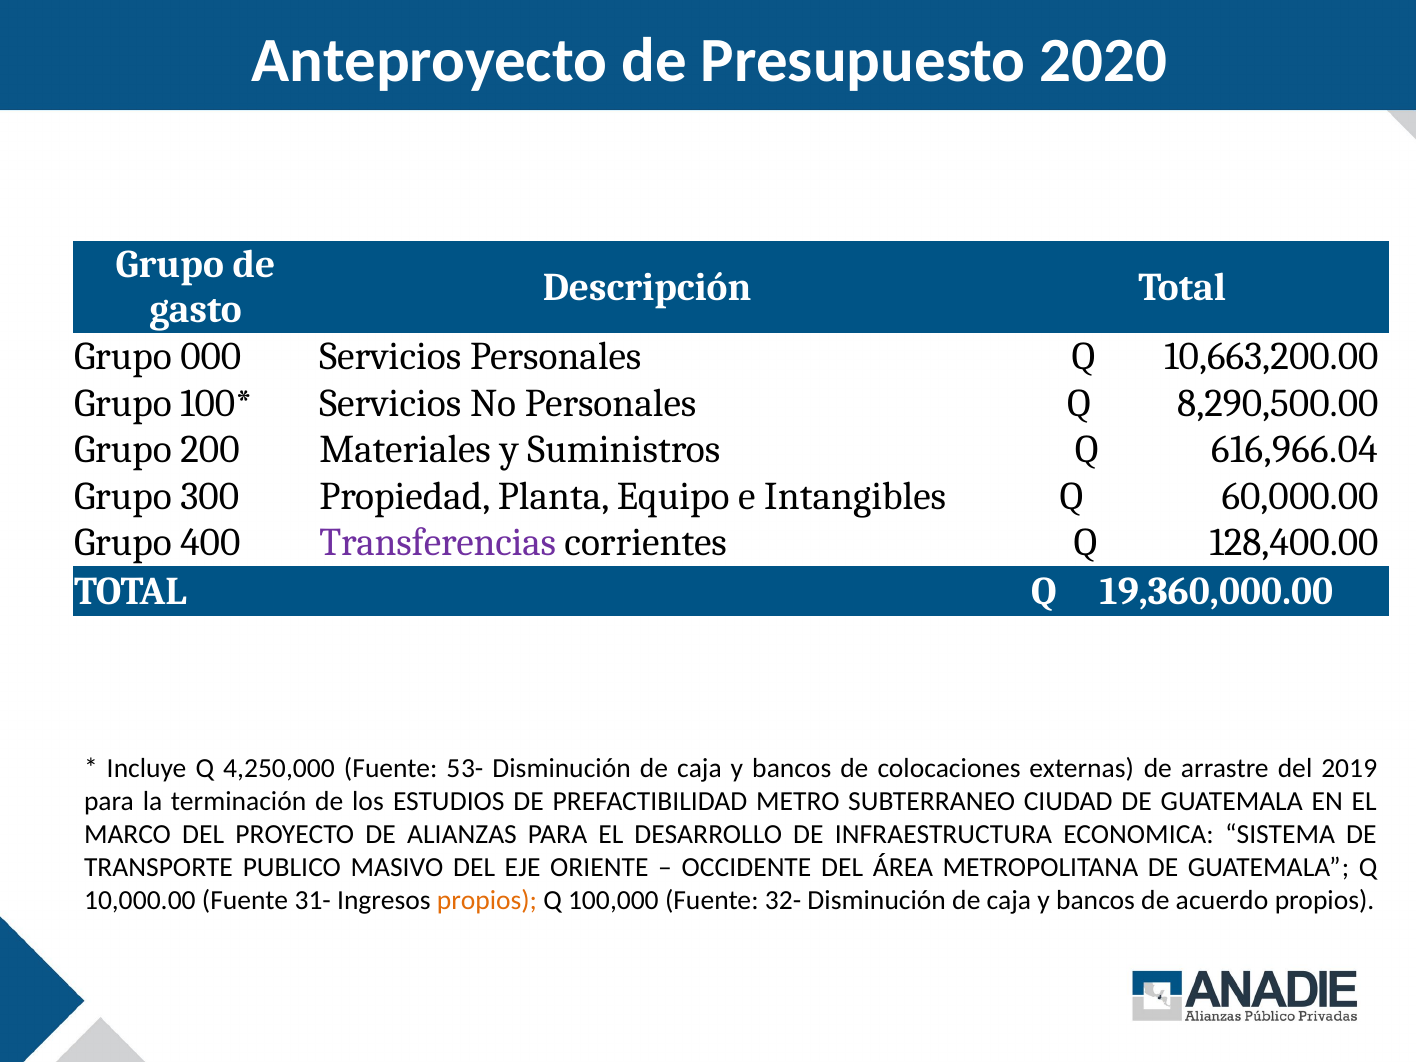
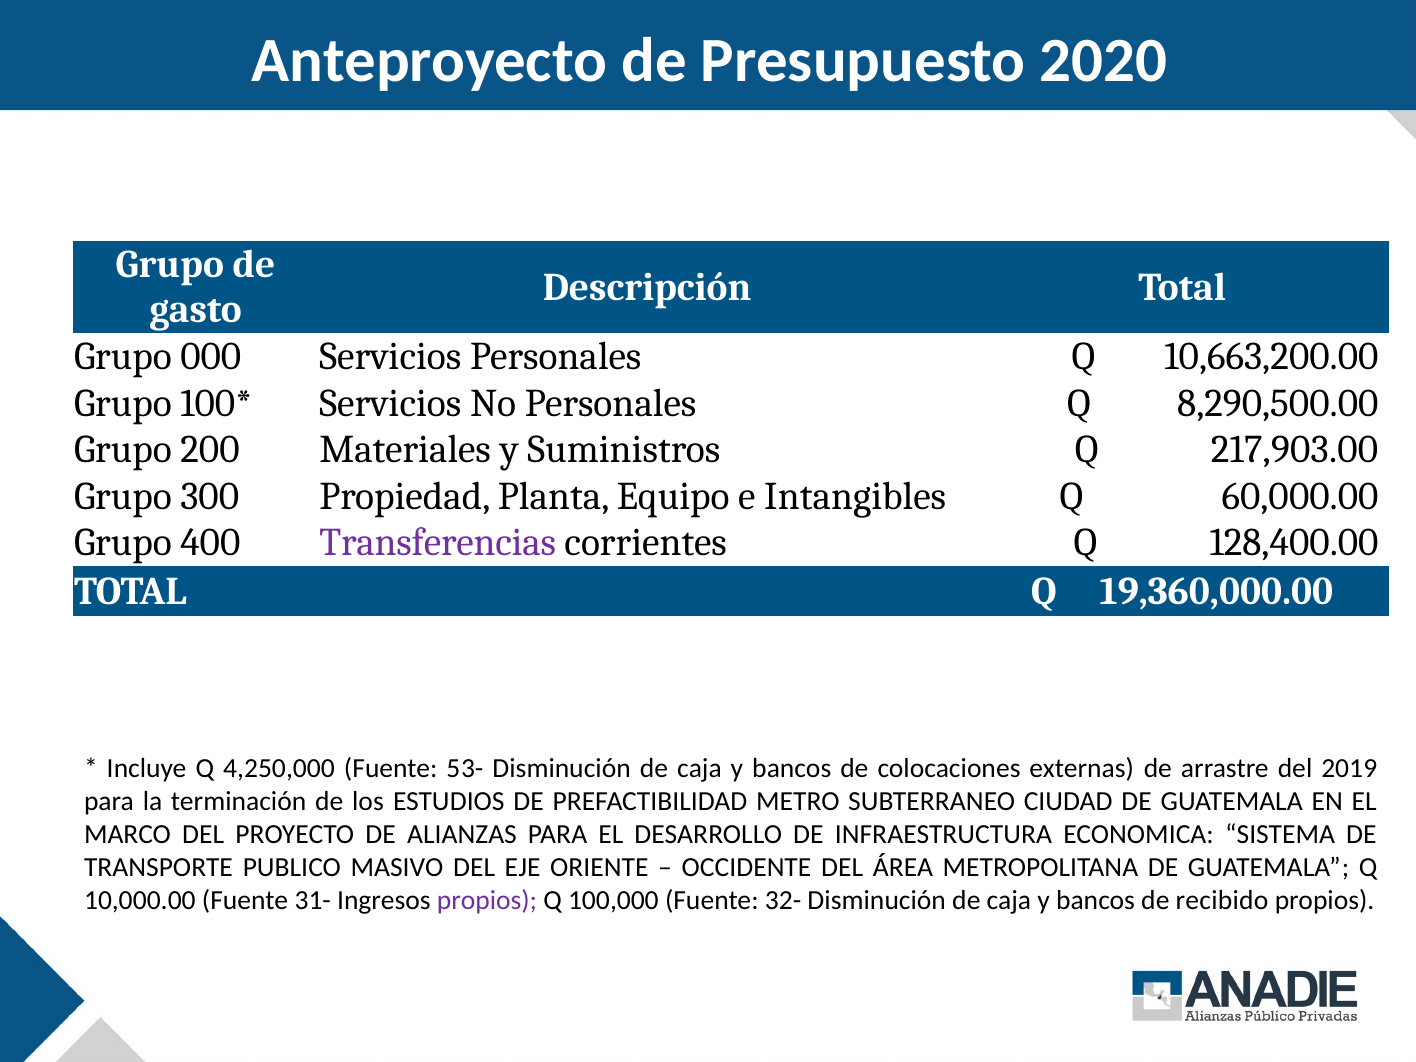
616,966.04: 616,966.04 -> 217,903.00 (1295, 450)
propios colour: orange -> purple (487, 900)
acuerdo: acuerdo -> recibido (1222, 900)
